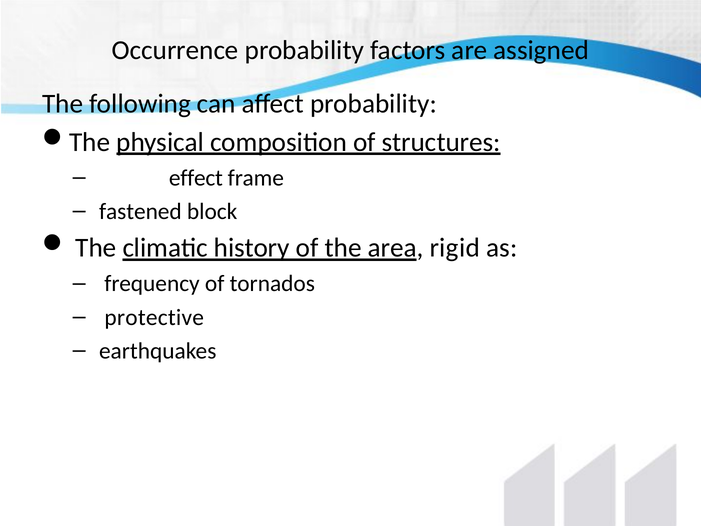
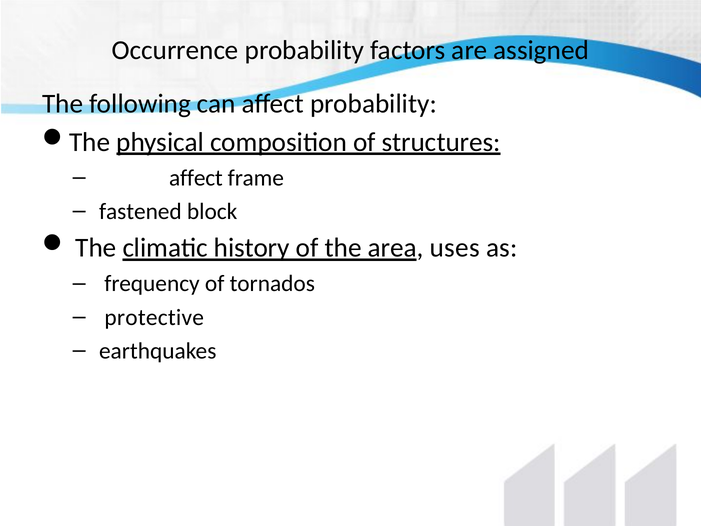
effect: effect -> affect (196, 178)
rigid: rigid -> uses (455, 248)
